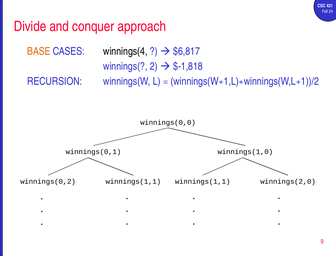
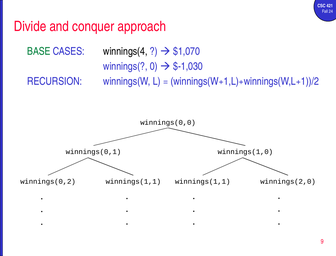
BASE colour: orange -> green (39, 51)
$6,817: $6,817 -> $1,070 (187, 51)
2: 2 -> 0 (154, 66)
$-1,818: $-1,818 -> $-1,030 (188, 66)
